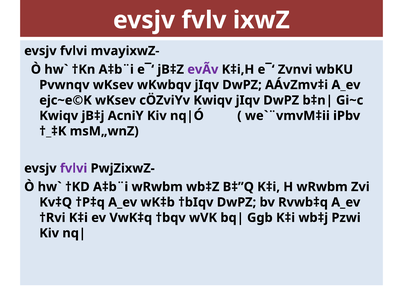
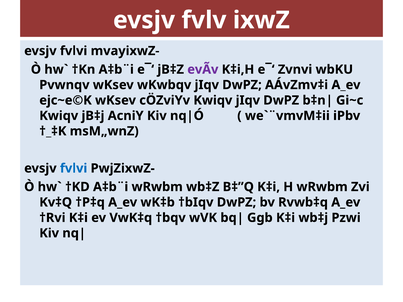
fvlvi colour: purple -> blue (74, 168)
